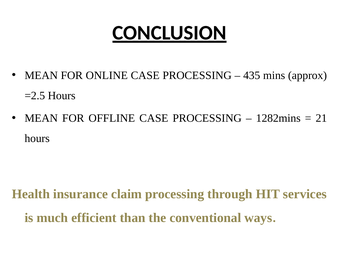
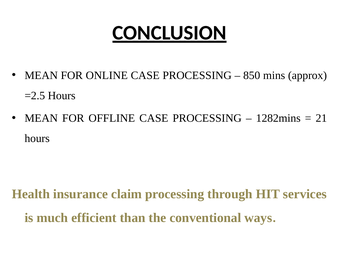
435: 435 -> 850 (252, 75)
